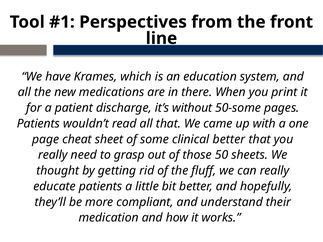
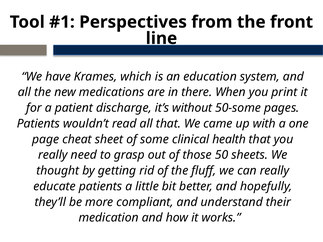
clinical better: better -> health (229, 139)
